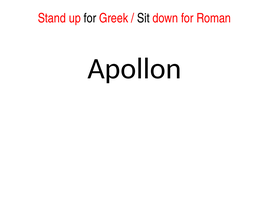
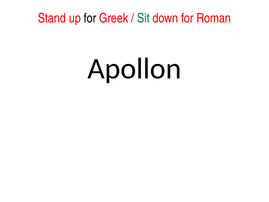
Sit colour: black -> green (143, 18)
